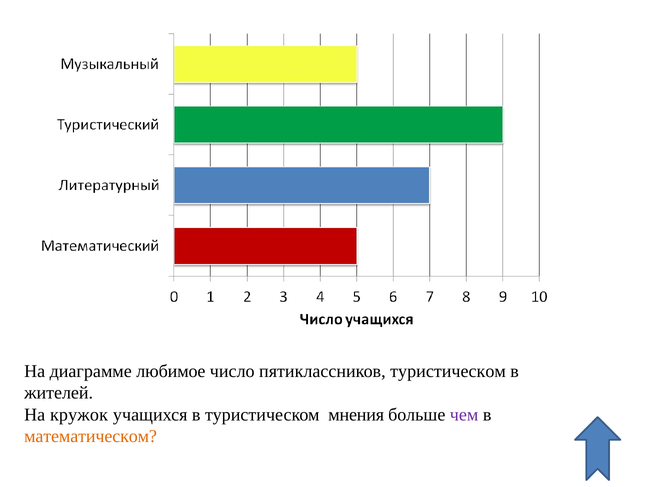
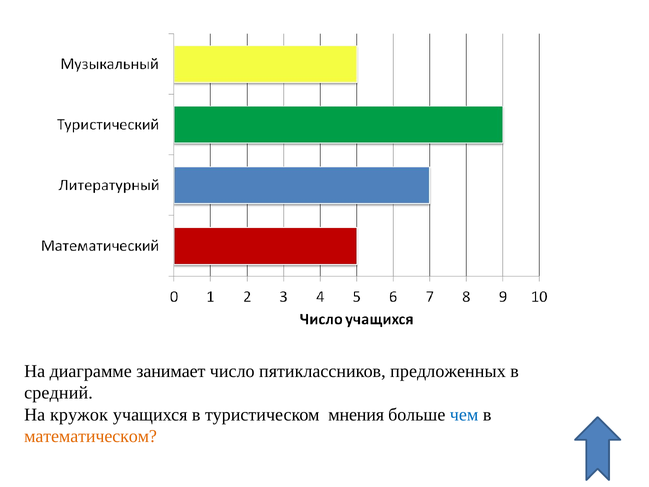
любимое: любимое -> занимает (171, 371)
пятиклассников туристическом: туристическом -> предложенных (448, 371)
жителей: жителей -> средний (59, 393)
чем colour: purple -> blue (464, 414)
